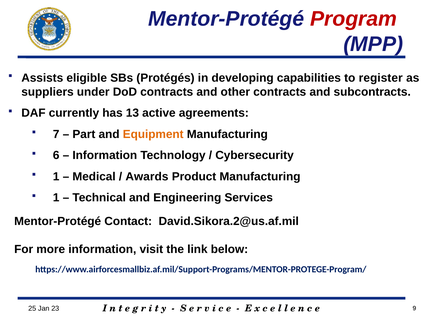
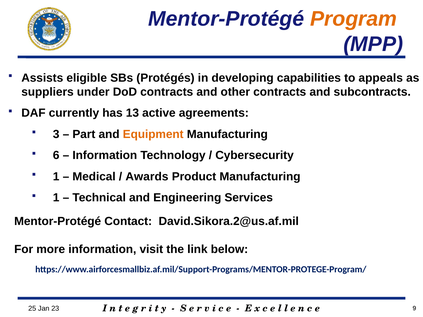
Program colour: red -> orange (354, 19)
register: register -> appeals (381, 78)
7: 7 -> 3 (56, 134)
